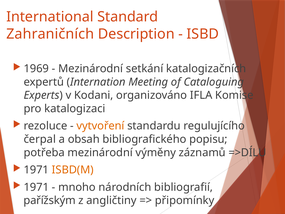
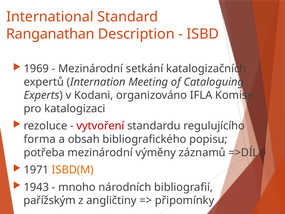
Zahraničních: Zahraničních -> Ranganathan (50, 34)
vytvoření colour: orange -> red (100, 126)
čerpal: čerpal -> forma (40, 139)
1971: 1971 -> 1943 (36, 187)
